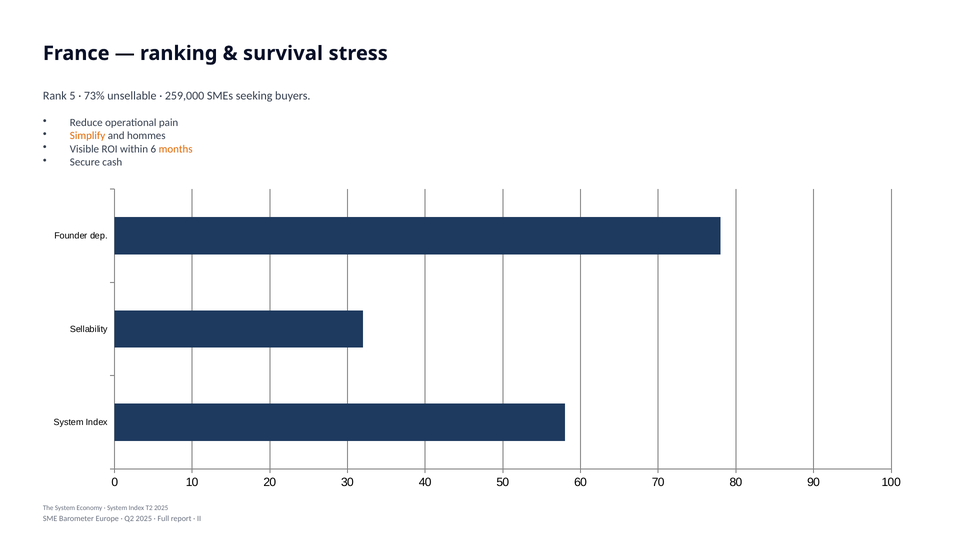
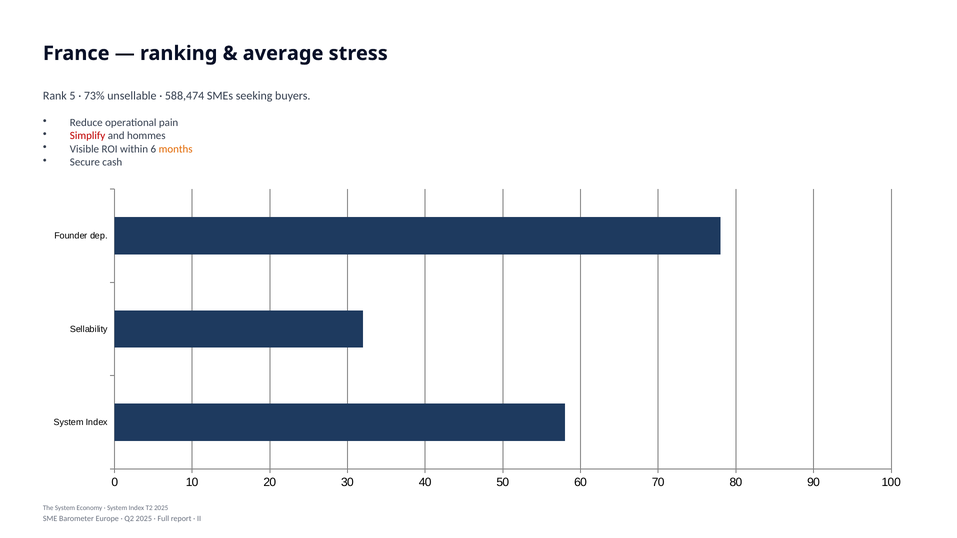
survival: survival -> average (283, 53)
259,000: 259,000 -> 588,474 (185, 96)
Simplify colour: orange -> red (88, 136)
